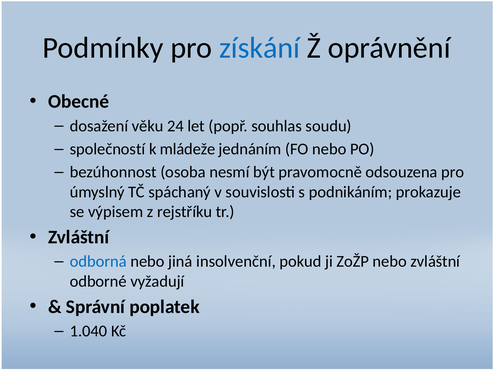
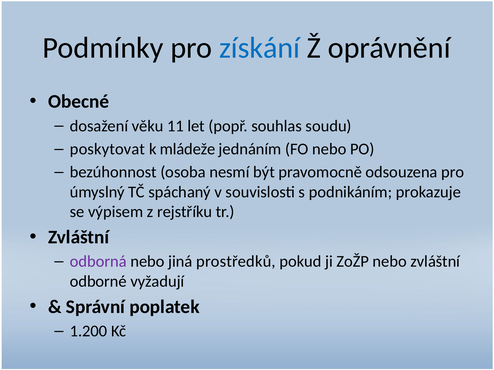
24: 24 -> 11 (175, 126)
společností: společností -> poskytovat (107, 149)
odborná colour: blue -> purple (98, 262)
insolvenční: insolvenční -> prostředků (236, 262)
1.040: 1.040 -> 1.200 (89, 332)
